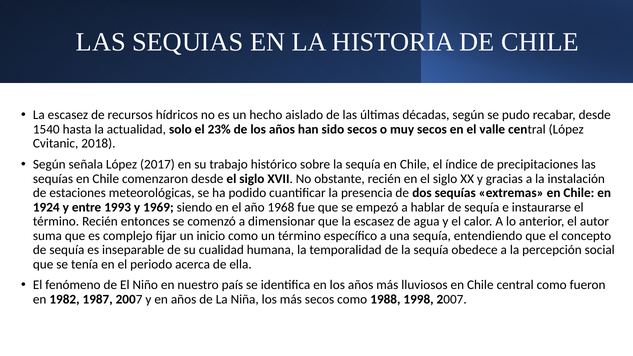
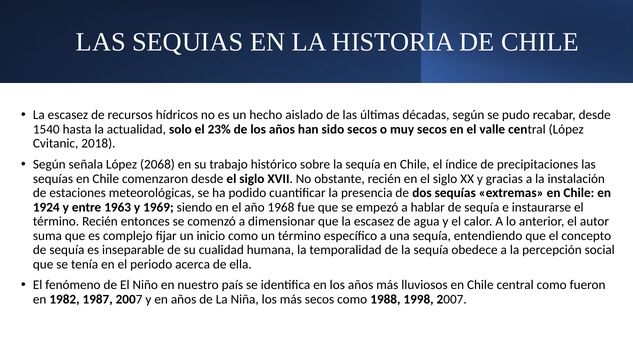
2017: 2017 -> 2068 (157, 164)
1993: 1993 -> 1963 (118, 207)
